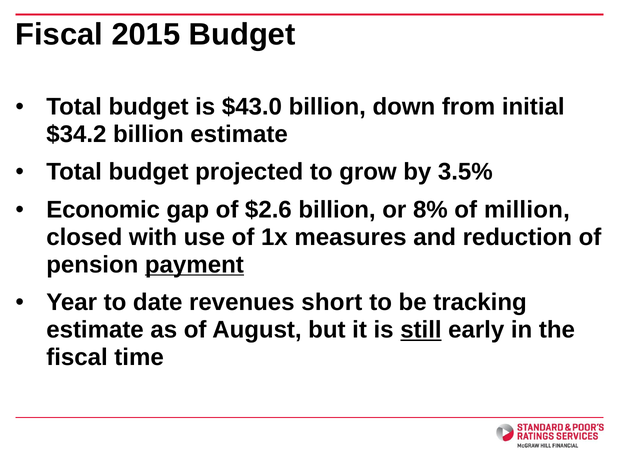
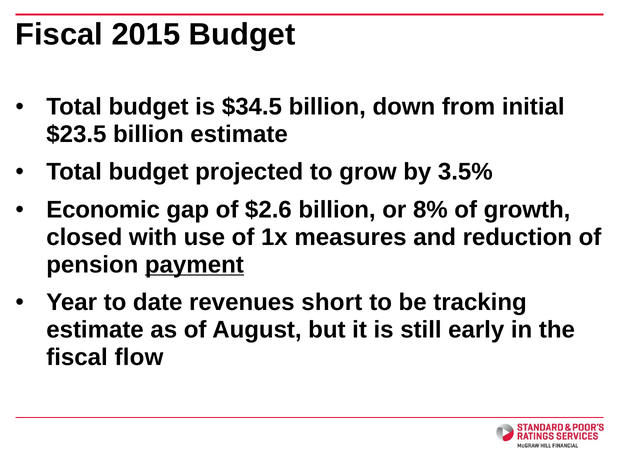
$43.0: $43.0 -> $34.5 (252, 107)
$34.2: $34.2 -> $23.5 (76, 134)
million: million -> growth (527, 210)
still underline: present -> none (421, 330)
time: time -> flow (139, 358)
